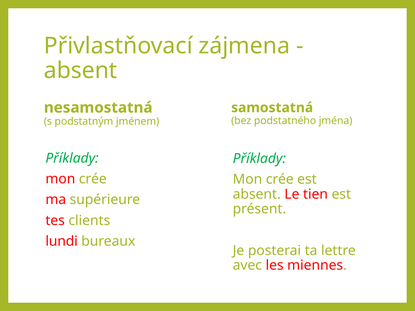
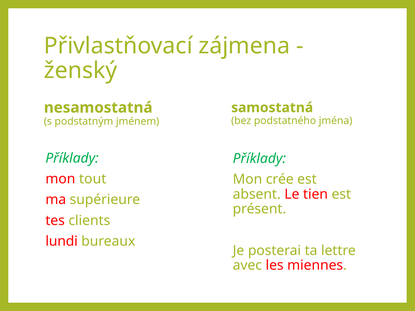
absent: absent -> ženský (81, 71)
crée: crée -> tout (93, 179)
